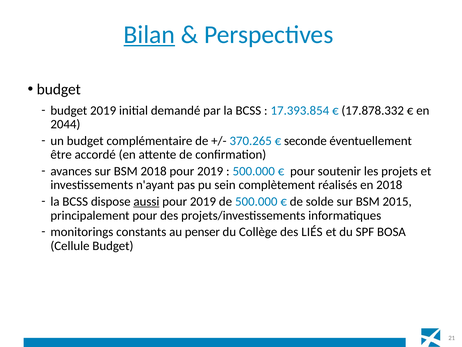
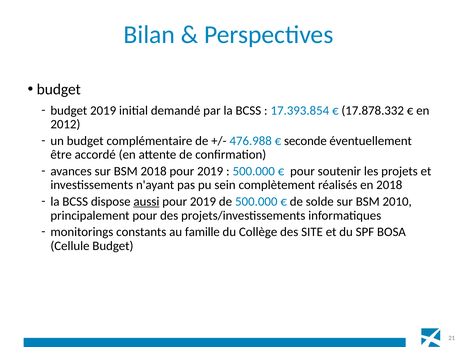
Bilan underline: present -> none (149, 35)
2044: 2044 -> 2012 (65, 124)
370.265: 370.265 -> 476.988 (251, 141)
2015: 2015 -> 2010 (397, 201)
penser: penser -> famille (202, 232)
LIÉS: LIÉS -> SITE (312, 232)
